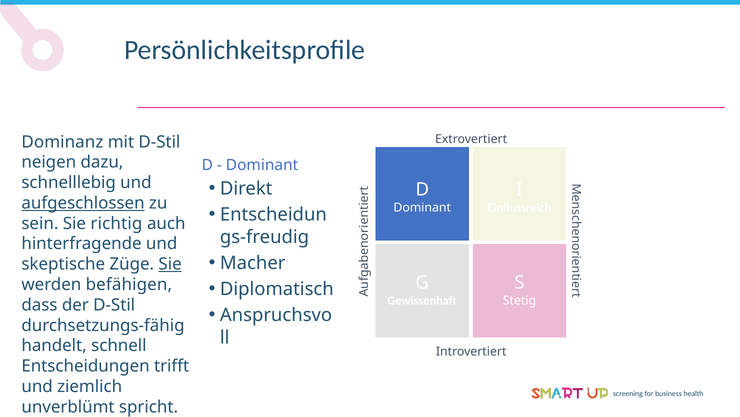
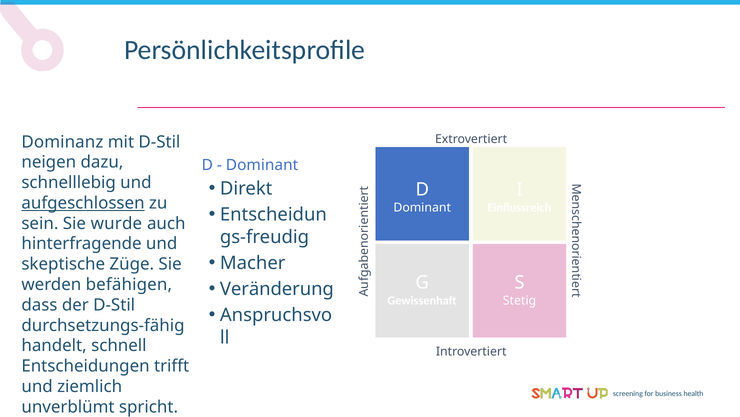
richtig: richtig -> wurde (116, 223)
Sie underline: present -> none (170, 264)
Diplomatisch: Diplomatisch -> Veränderung (277, 289)
